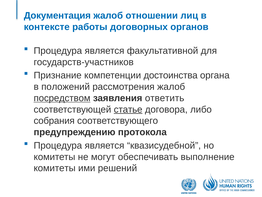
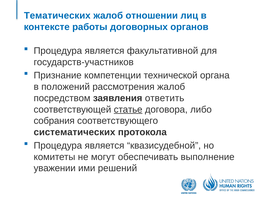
Документация: Документация -> Тематических (57, 16)
достоинства: достоинства -> технической (171, 75)
посредством underline: present -> none (62, 98)
предупреждению: предупреждению -> систематических (74, 132)
комитеты: комитеты -> уважении (55, 168)
